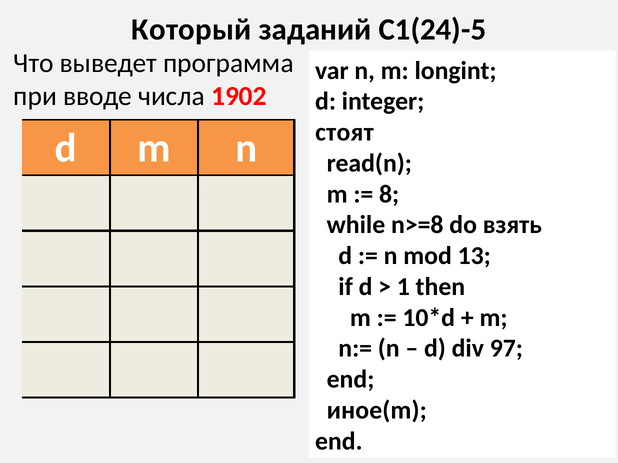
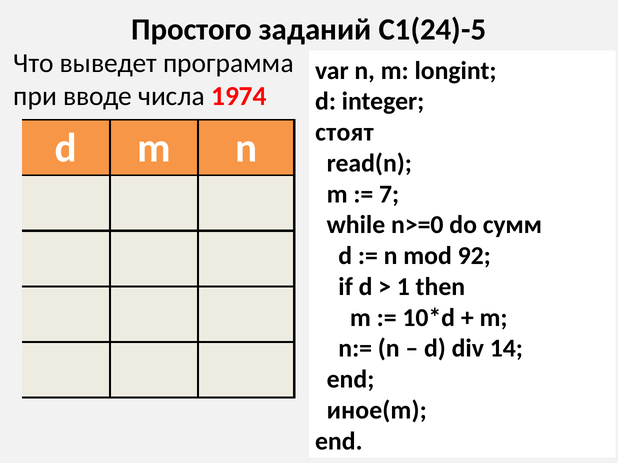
Который: Который -> Простого (192, 30)
1902: 1902 -> 1974 (239, 96)
8: 8 -> 7 (389, 194)
n>=8: n>=8 -> n>=0 (417, 225)
взять: взять -> сумм (512, 225)
13: 13 -> 92 (474, 256)
97: 97 -> 14 (506, 349)
